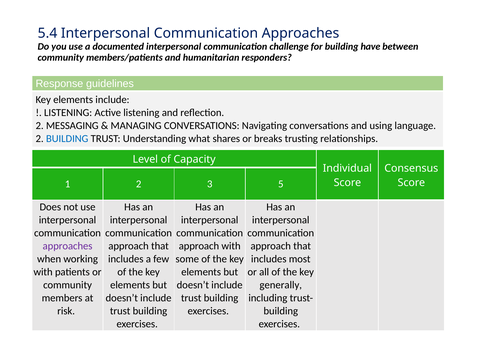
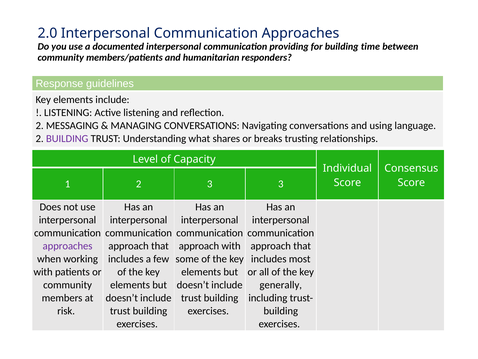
5.4: 5.4 -> 2.0 (47, 33)
challenge: challenge -> providing (289, 47)
have: have -> time (370, 47)
BUILDING colour: blue -> purple (67, 138)
3 5: 5 -> 3 (281, 184)
